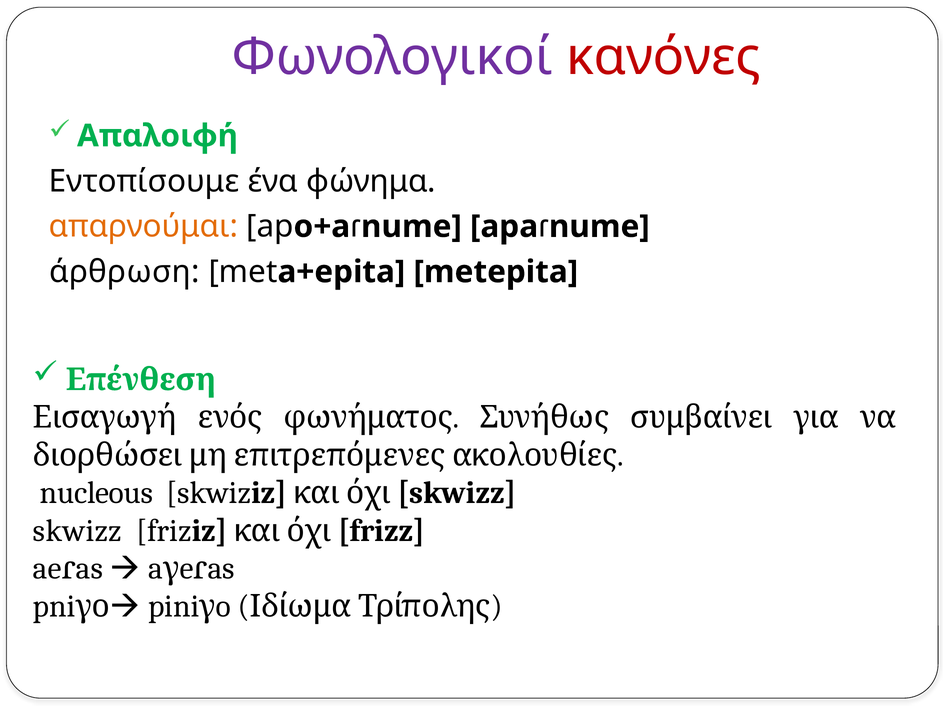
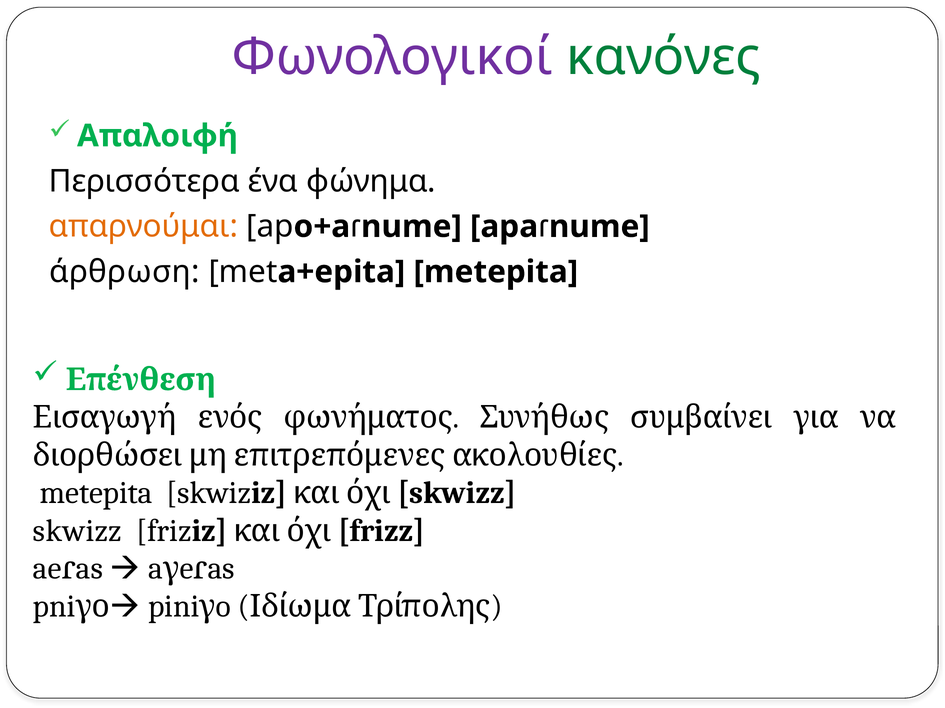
κανόνες colour: red -> green (664, 57)
Εντοπίσουμε: Εντοπίσουμε -> Περισσότερα (144, 181)
nucleous: nucleous -> metepita (96, 494)
